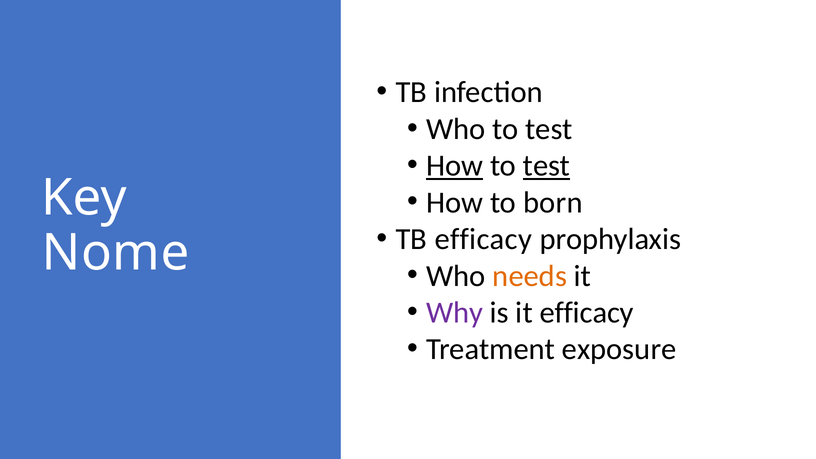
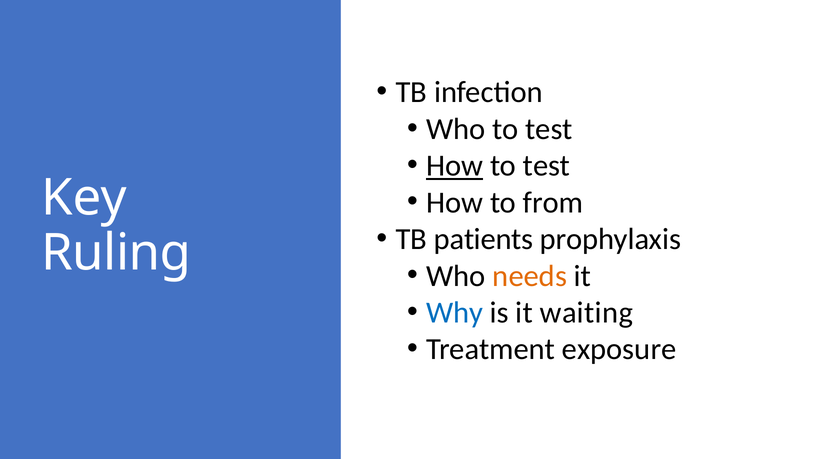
test underline: present -> none (547, 166)
born: born -> from (553, 202)
TB efficacy: efficacy -> patients (484, 239)
Nome: Nome -> Ruling (116, 253)
Why colour: purple -> blue (455, 313)
it efficacy: efficacy -> waiting (586, 313)
